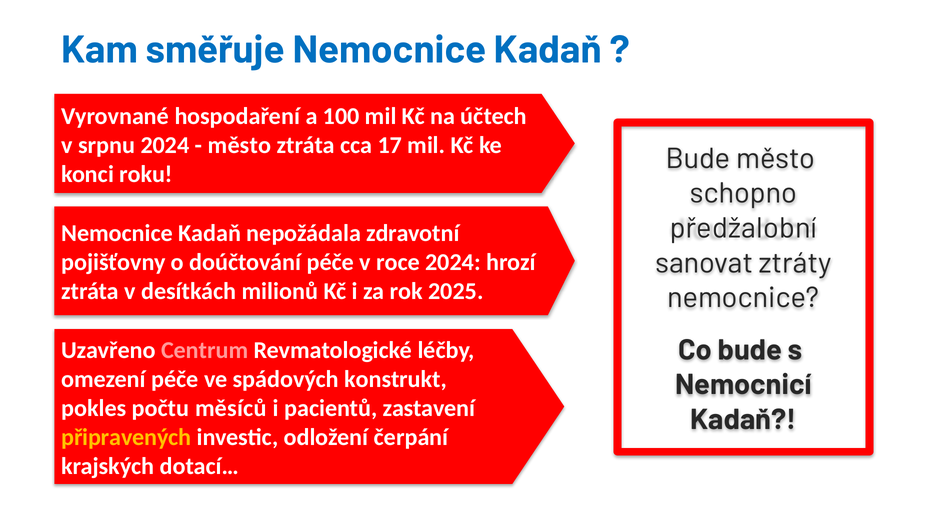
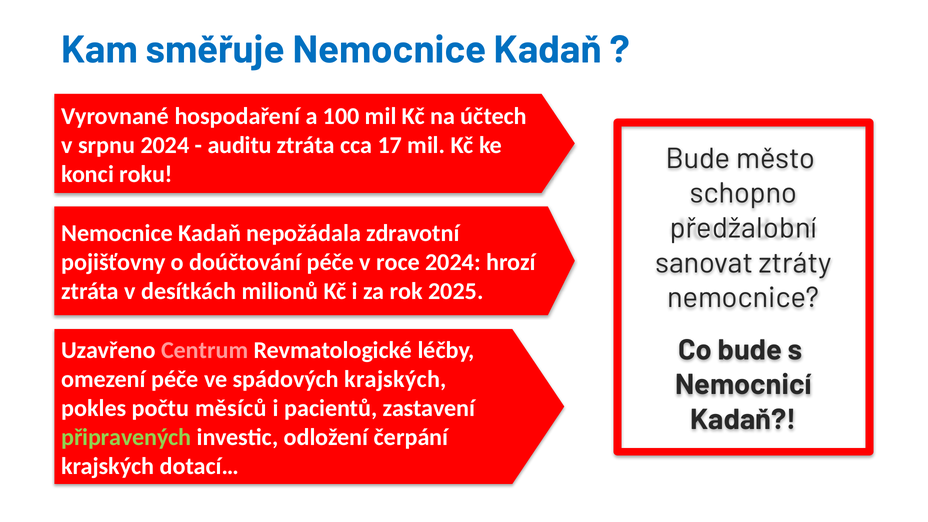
město: město -> auditu (240, 145)
spádových konstrukt: konstrukt -> krajských (395, 379)
připravených colour: yellow -> light green (126, 437)
